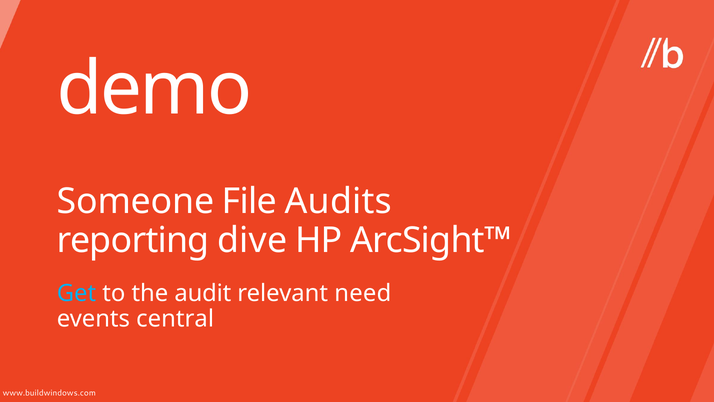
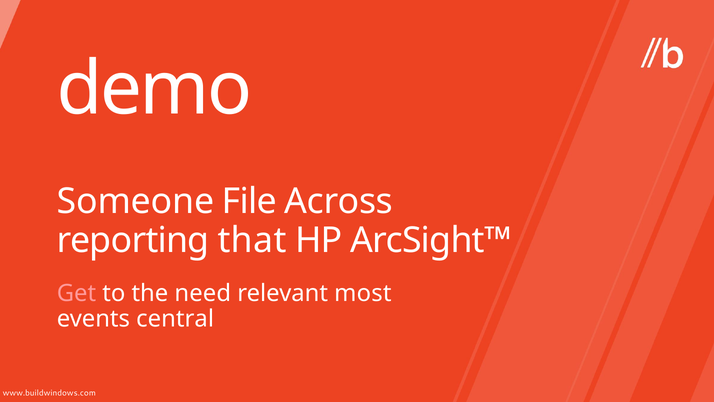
Audits: Audits -> Across (339, 202)
dive: dive -> that (252, 240)
Get colour: light blue -> pink (76, 293)
audit: audit -> need (203, 293)
need: need -> most (363, 293)
